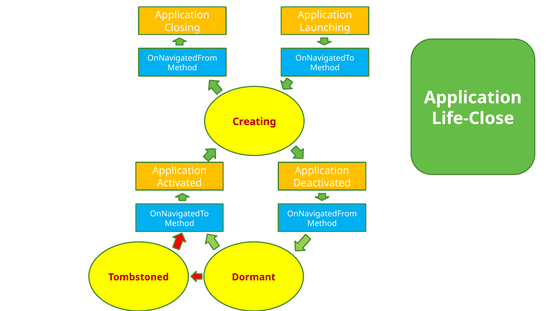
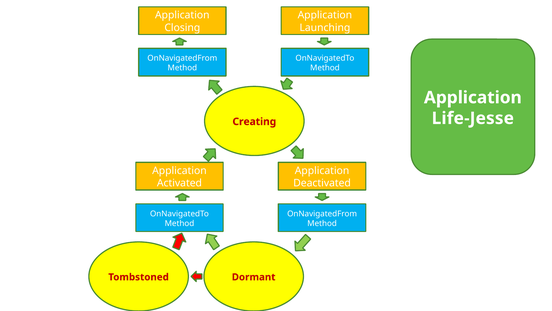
Life-Close: Life-Close -> Life-Jesse (473, 118)
